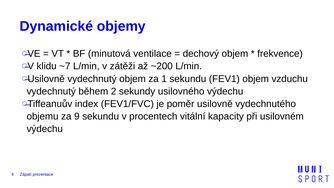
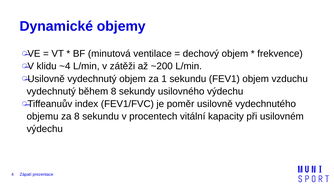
~7: ~7 -> ~4 (65, 66)
během 2: 2 -> 8 (114, 91)
za 9: 9 -> 8 (77, 116)
